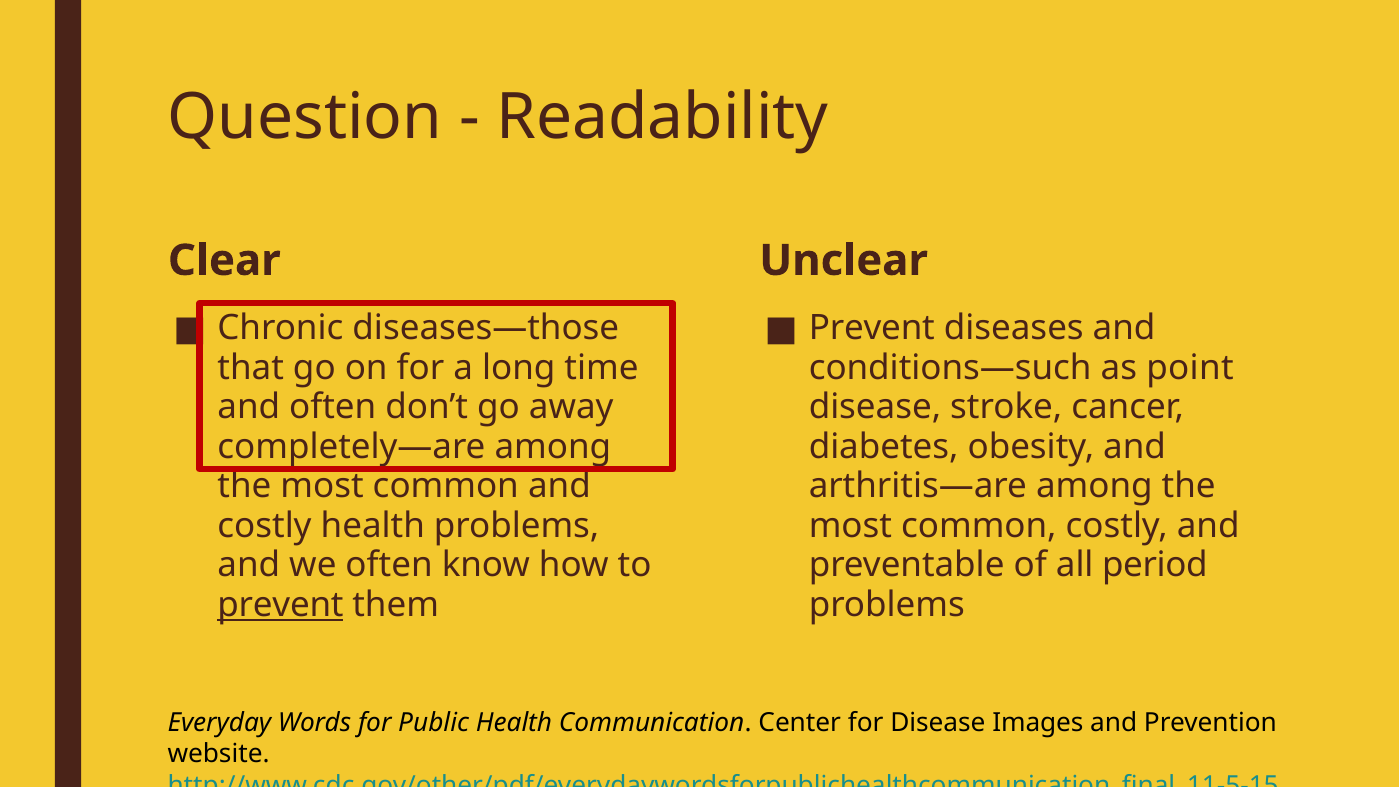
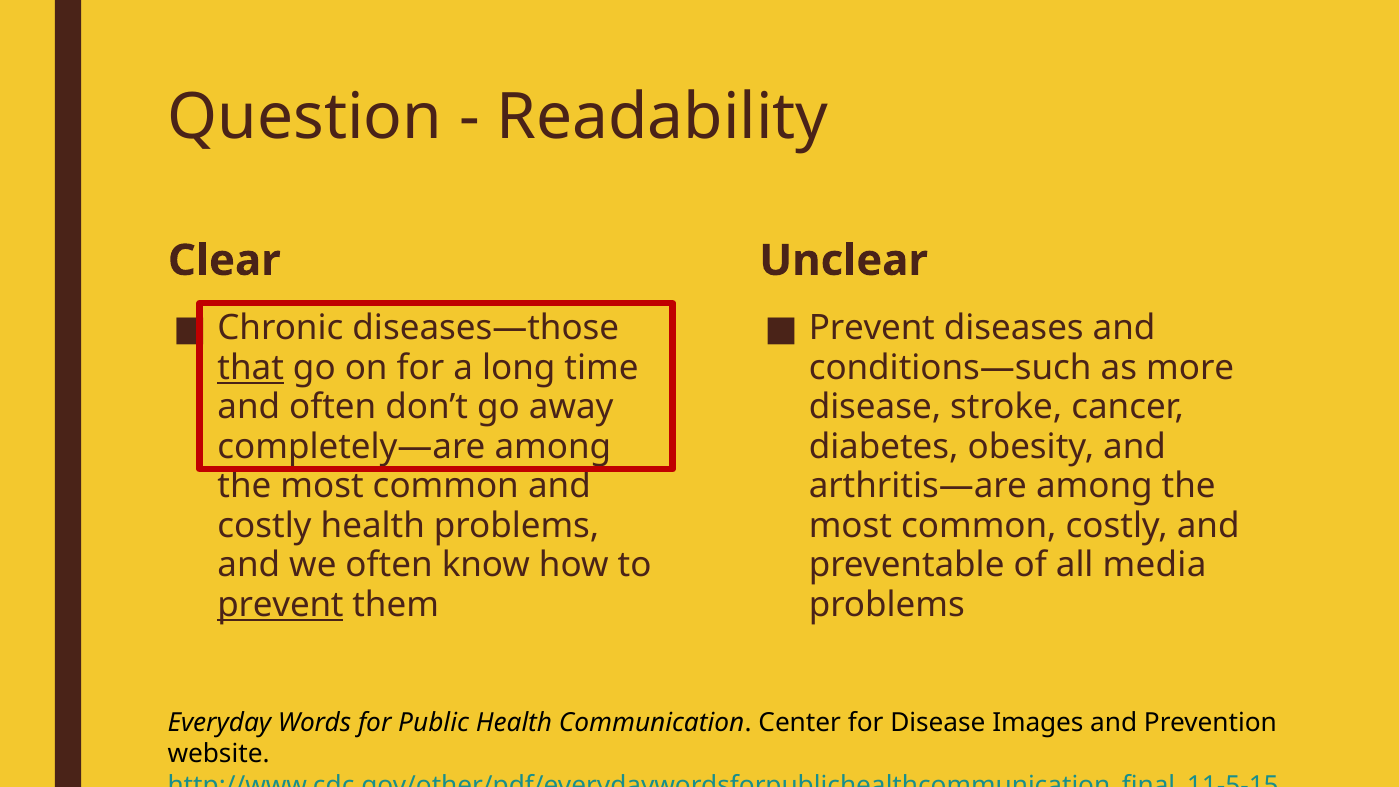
that underline: none -> present (251, 368)
point: point -> more (1190, 368)
period: period -> media (1155, 565)
